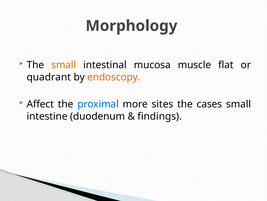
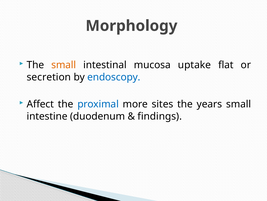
muscle: muscle -> uptake (194, 65)
quadrant: quadrant -> secretion (49, 77)
endoscopy colour: orange -> blue (114, 77)
cases: cases -> years (209, 104)
